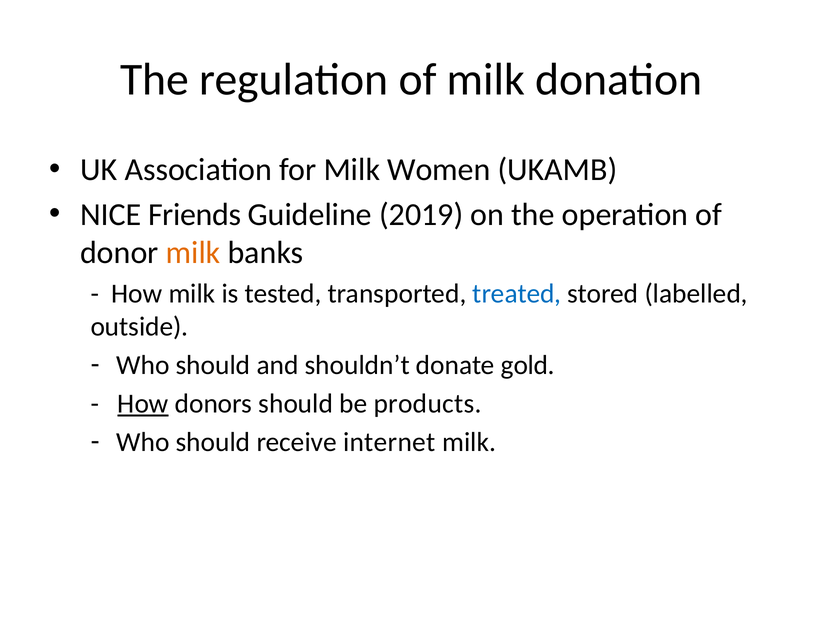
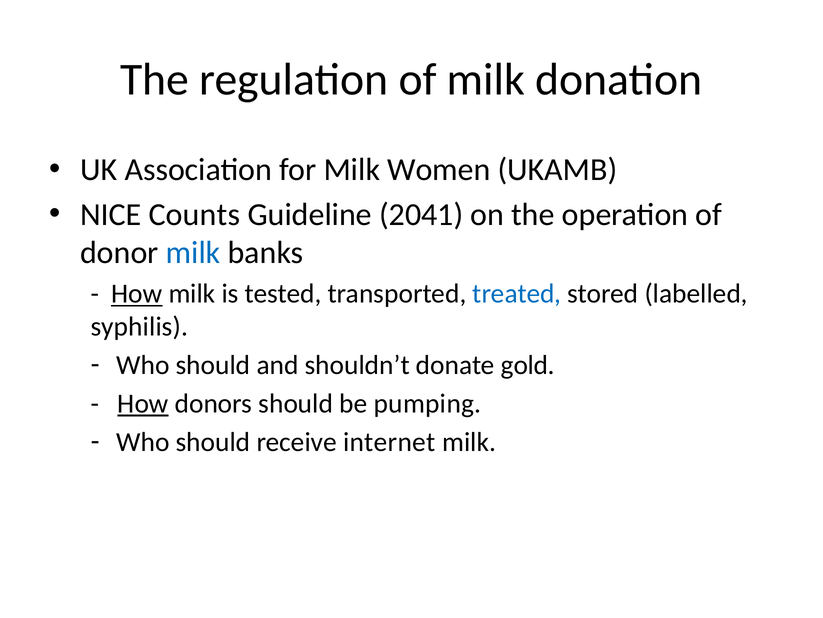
Friends: Friends -> Counts (194, 214)
2019: 2019 -> 2041 (421, 214)
milk colour: orange -> blue (193, 253)
How underline: none -> present (137, 293)
outside: outside -> syphilis (139, 326)
products: products -> pumping (428, 403)
